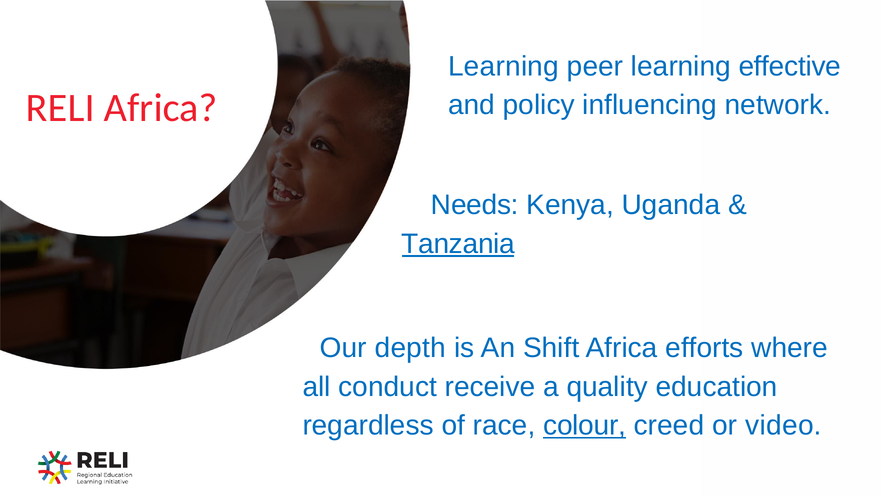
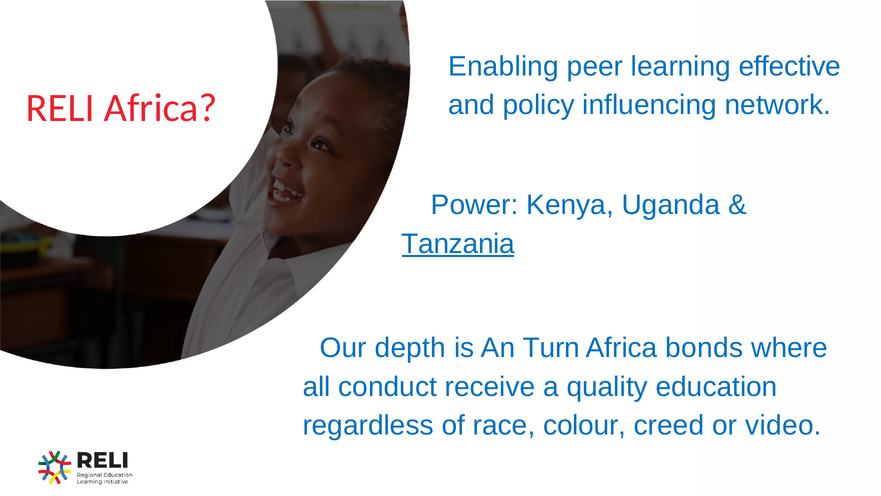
Learning: Learning -> Enabling (504, 66)
Needs: Needs -> Power (475, 205)
Shift: Shift -> Turn (551, 348)
efforts: efforts -> bonds (704, 348)
colour underline: present -> none (585, 425)
